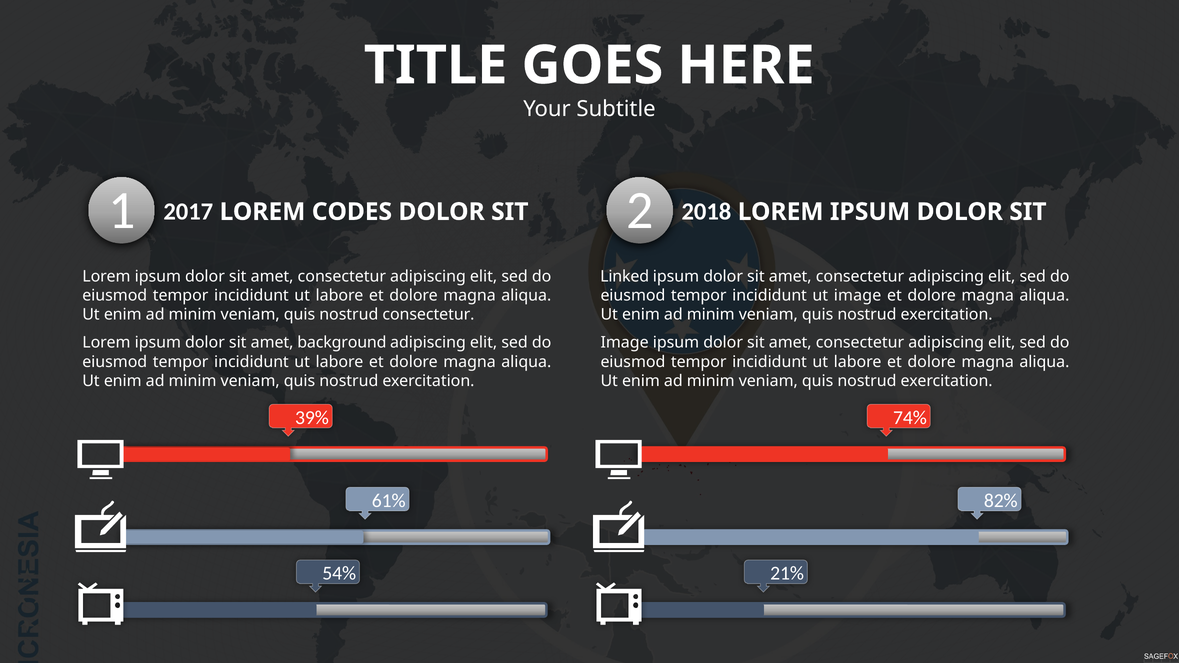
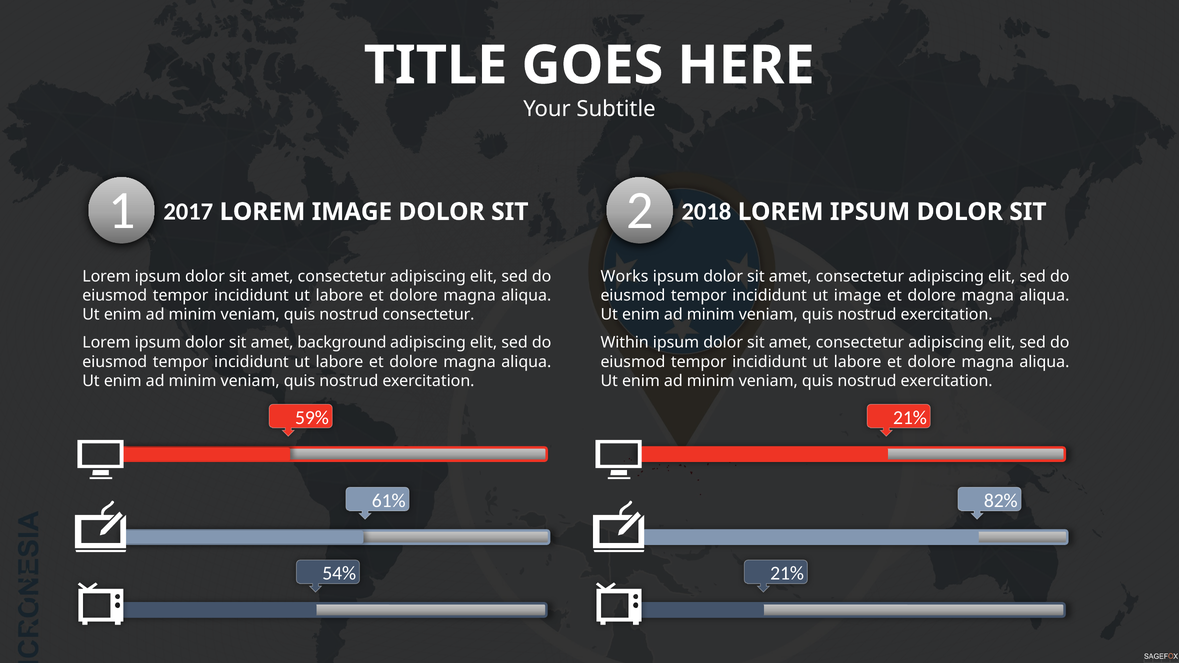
LOREM CODES: CODES -> IMAGE (352, 212)
Linked: Linked -> Works (625, 276)
Image: Image -> Within (625, 343)
39%: 39% -> 59% (312, 418)
74%: 74% -> 21% (910, 418)
